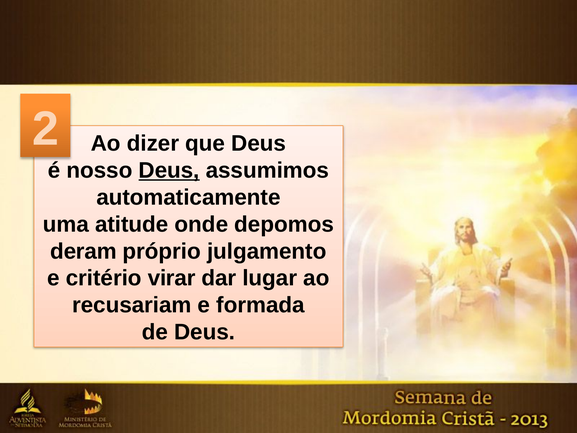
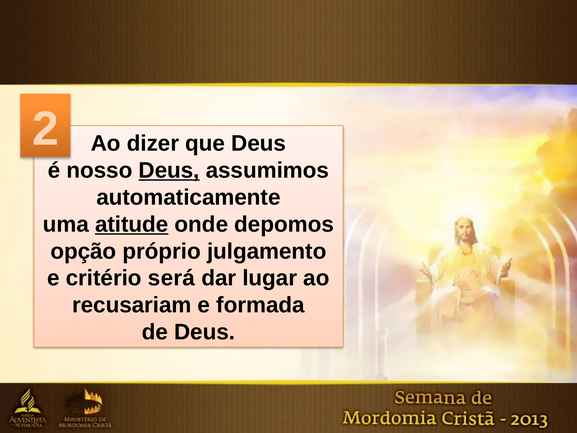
atitude underline: none -> present (132, 224)
deram: deram -> opção (83, 251)
virar: virar -> será (171, 278)
